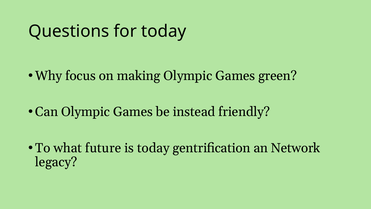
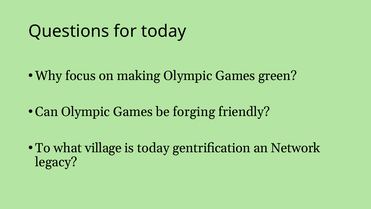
instead: instead -> forging (194, 112)
future: future -> village (103, 148)
